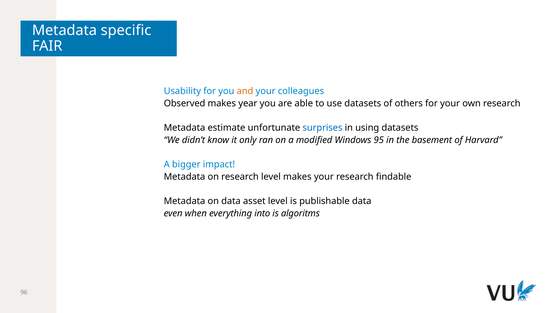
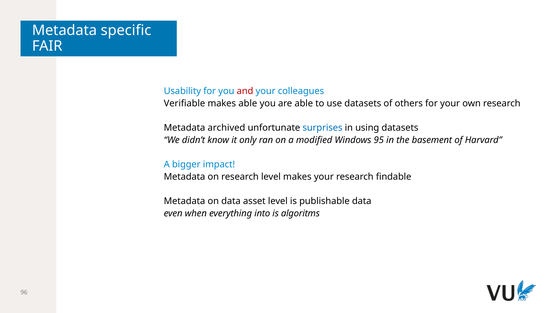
and colour: orange -> red (245, 91)
Observed: Observed -> Verifiable (184, 103)
makes year: year -> able (248, 103)
estimate: estimate -> archived (226, 128)
